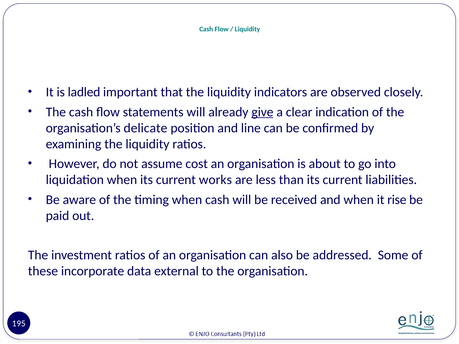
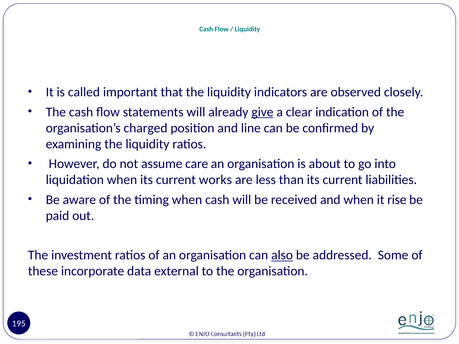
ladled: ladled -> called (84, 92)
delicate: delicate -> charged (146, 128)
cost: cost -> care (197, 164)
also underline: none -> present (282, 255)
